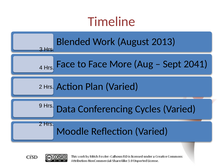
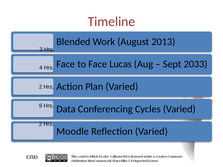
More: More -> Lucas (121, 64)
2041: 2041 -> 2033 (196, 64)
